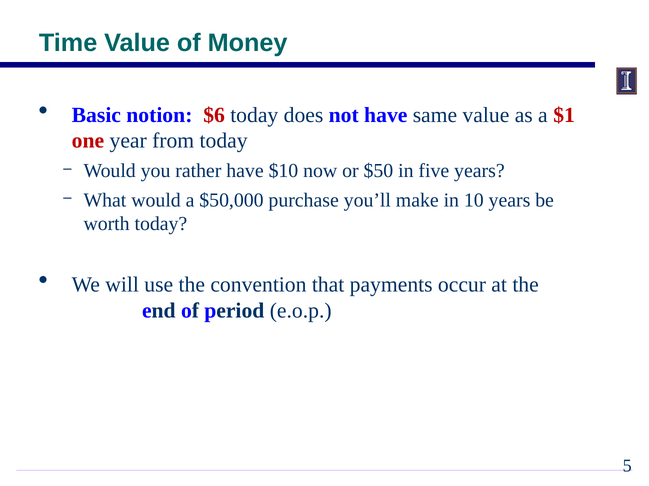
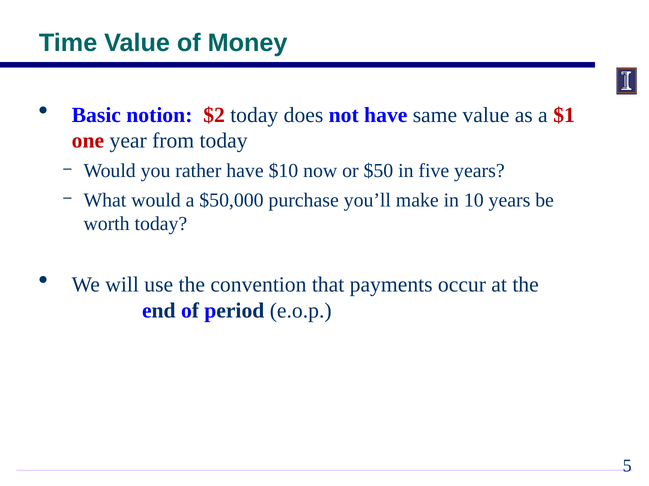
$6: $6 -> $2 (214, 115)
